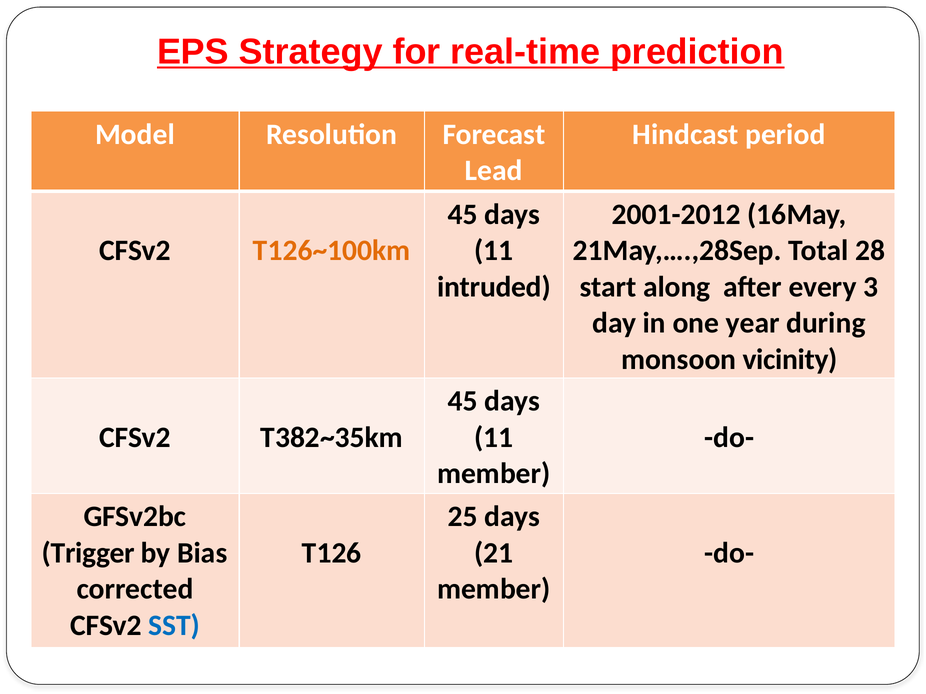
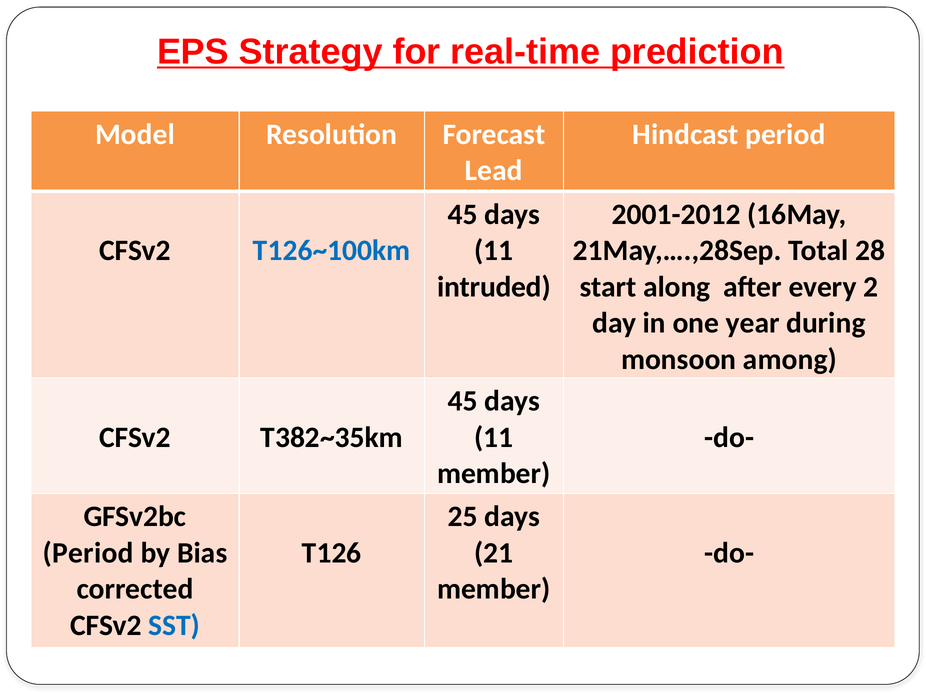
T126~100km colour: orange -> blue (332, 251)
3: 3 -> 2 (871, 287)
vicinity: vicinity -> among (790, 360)
Trigger: Trigger -> Period (88, 553)
